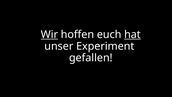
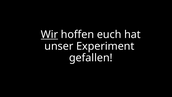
hat underline: present -> none (132, 34)
